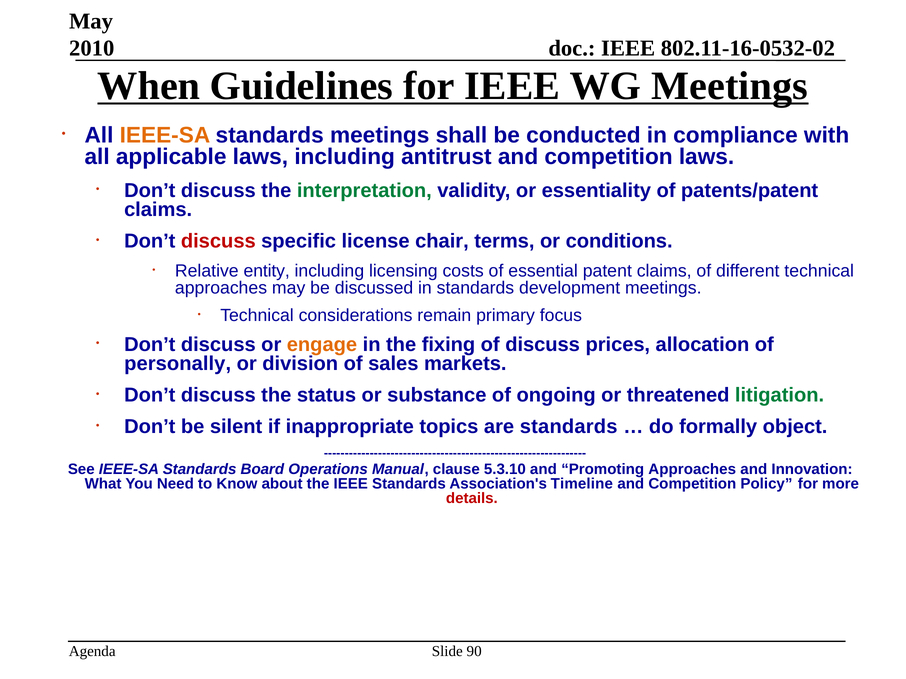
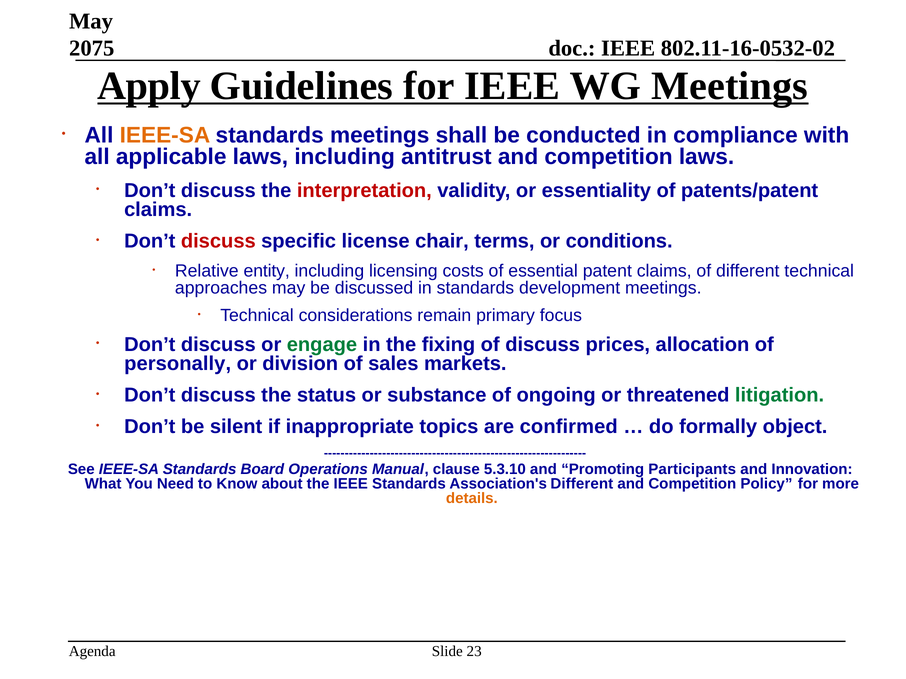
2010: 2010 -> 2075 (92, 48)
When: When -> Apply (149, 86)
interpretation colour: green -> red (364, 191)
engage colour: orange -> green (322, 345)
are standards: standards -> confirmed (569, 427)
Promoting Approaches: Approaches -> Participants (692, 470)
Association's Timeline: Timeline -> Different (582, 484)
details colour: red -> orange (472, 499)
90: 90 -> 23 (474, 652)
